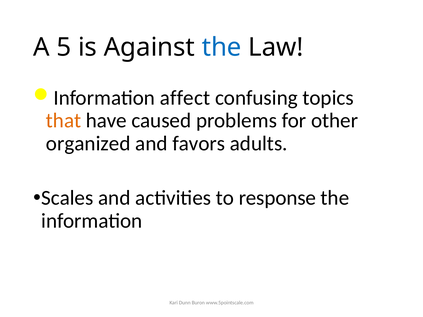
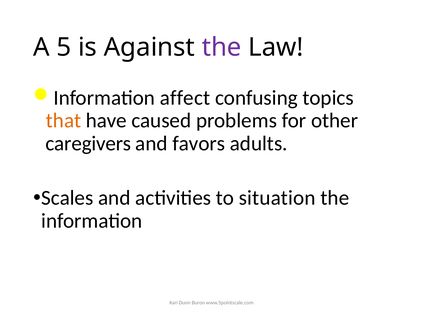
the colour: blue -> purple (222, 47)
organized: organized -> caregivers (88, 144)
response: response -> situation (277, 198)
